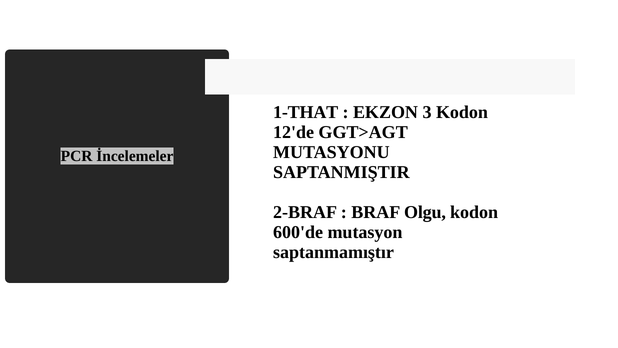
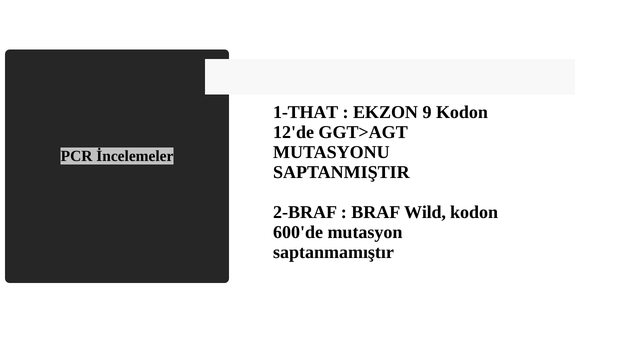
3: 3 -> 9 (427, 112)
Olgu: Olgu -> Wild (425, 212)
